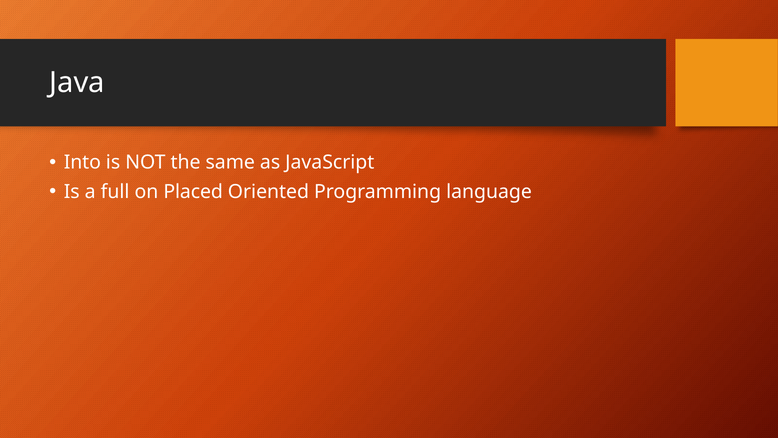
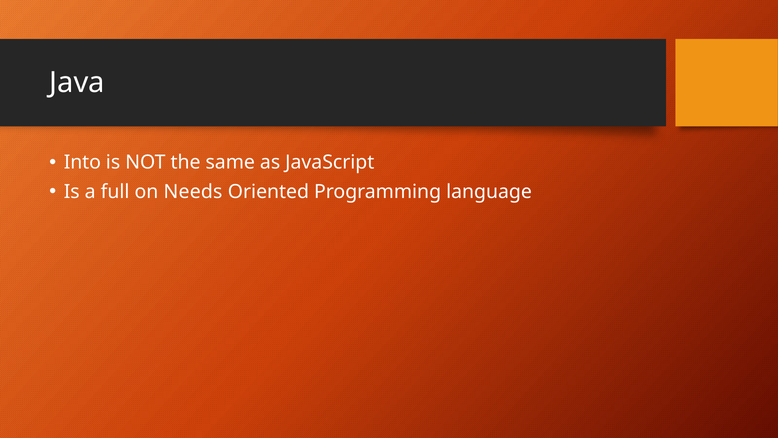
Placed: Placed -> Needs (193, 192)
